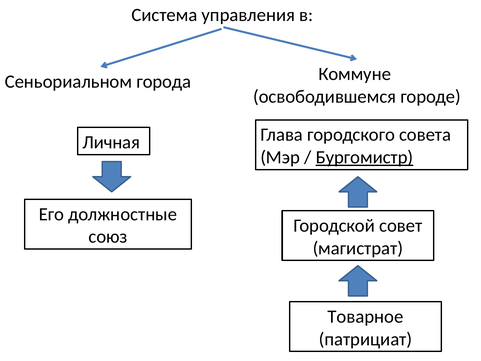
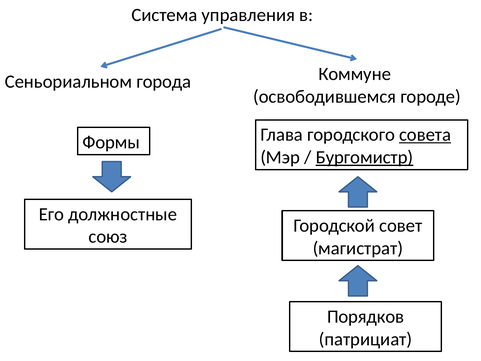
совета underline: none -> present (425, 135)
Личная: Личная -> Формы (111, 142)
Товарное: Товарное -> Порядков (366, 316)
